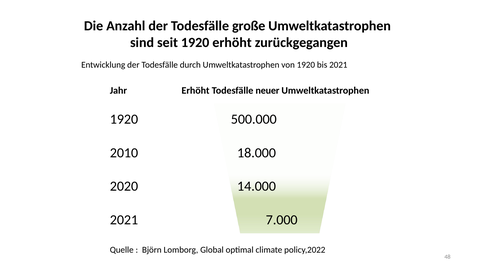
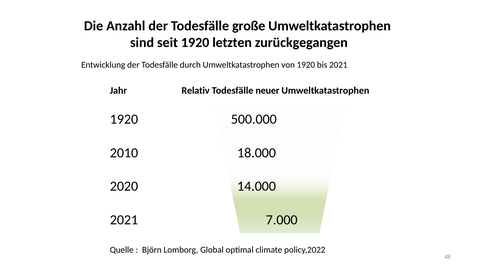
1920 erhöht: erhöht -> letzten (232, 43)
Jahr Erhöht: Erhöht -> Relativ (196, 90)
